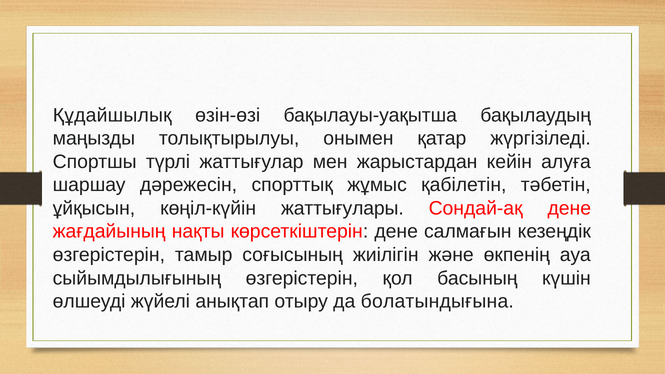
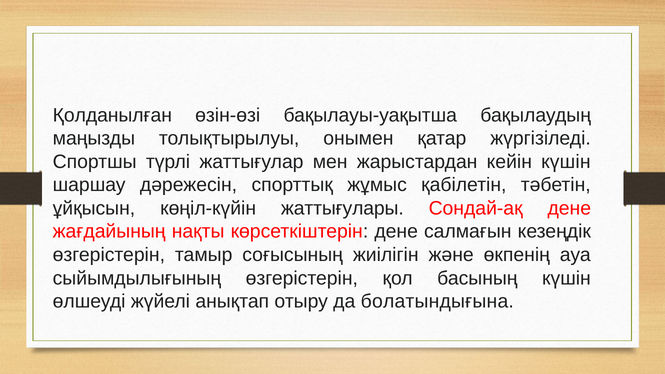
Құдайшылық: Құдайшылық -> Қолданылған (112, 115)
кейін алуға: алуға -> күшін (566, 162)
